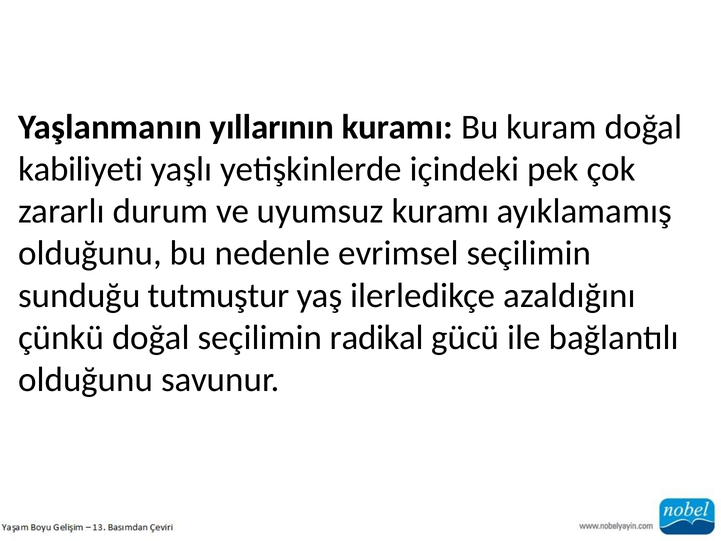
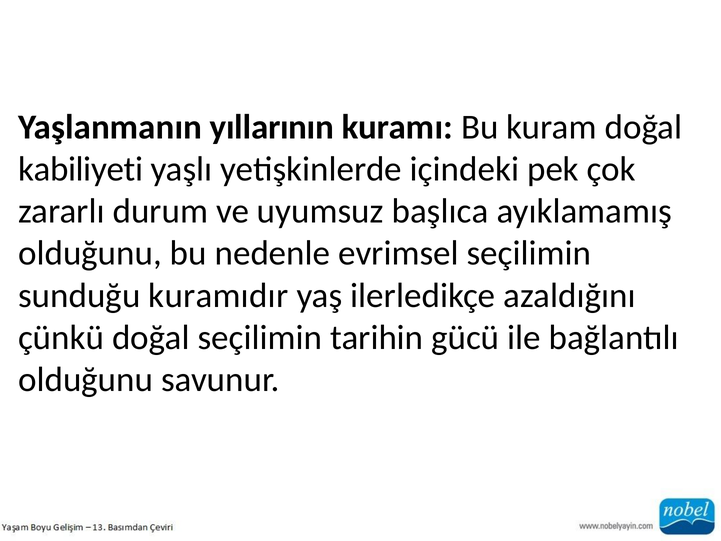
uyumsuz kuramı: kuramı -> başlıca (440, 211)
tutmuştur: tutmuştur -> kuramıdır (218, 295)
radikal: radikal -> tarihin (377, 337)
